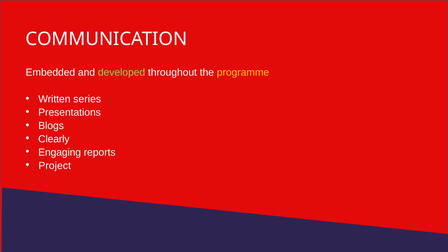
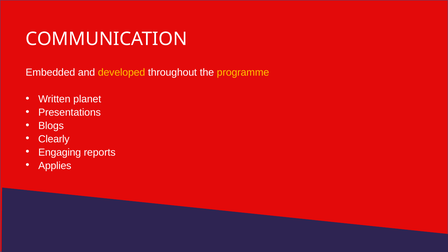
developed colour: light green -> yellow (122, 73)
series: series -> planet (87, 99)
Project: Project -> Applies (55, 166)
